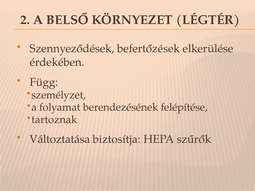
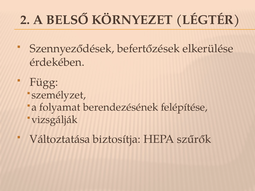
tartoznak: tartoznak -> vizsgálják (54, 120)
